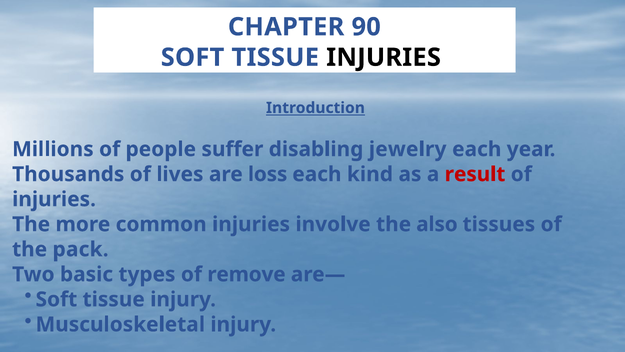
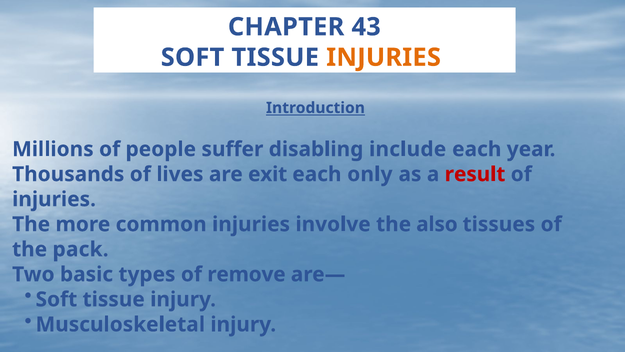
90: 90 -> 43 (366, 27)
INJURIES colour: black -> orange (384, 57)
jewelry: jewelry -> include (408, 149)
loss: loss -> exit (268, 174)
kind: kind -> only (370, 174)
